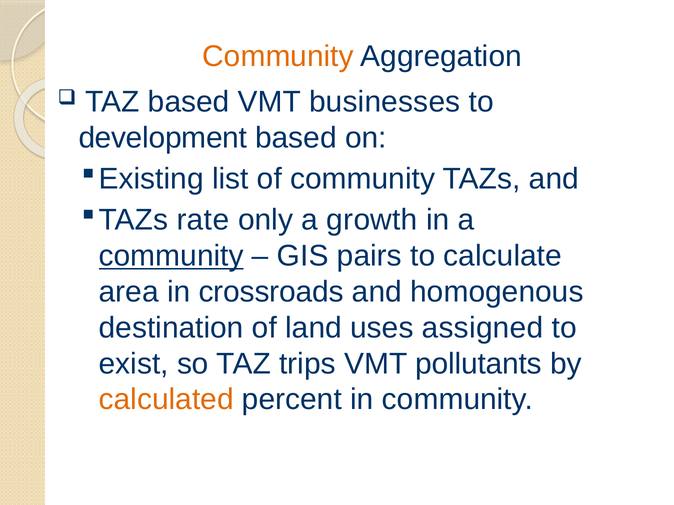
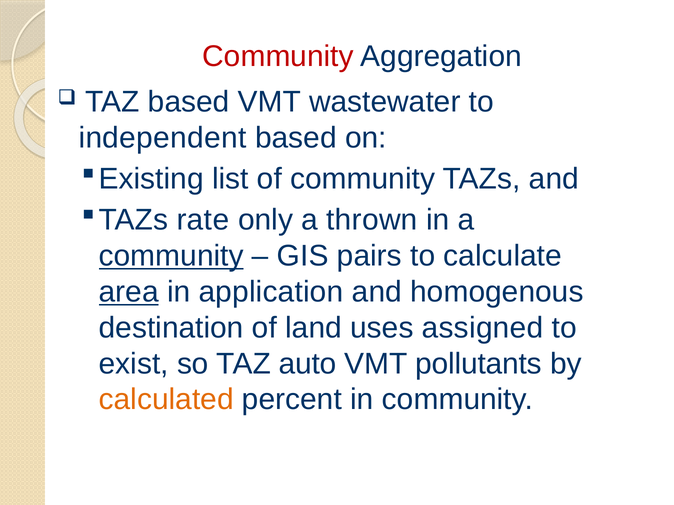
Community colour: orange -> red (278, 57)
businesses: businesses -> wastewater (385, 102)
development: development -> independent (163, 138)
growth: growth -> thrown (372, 220)
area underline: none -> present (129, 292)
crossroads: crossroads -> application (271, 292)
trips: trips -> auto (308, 364)
